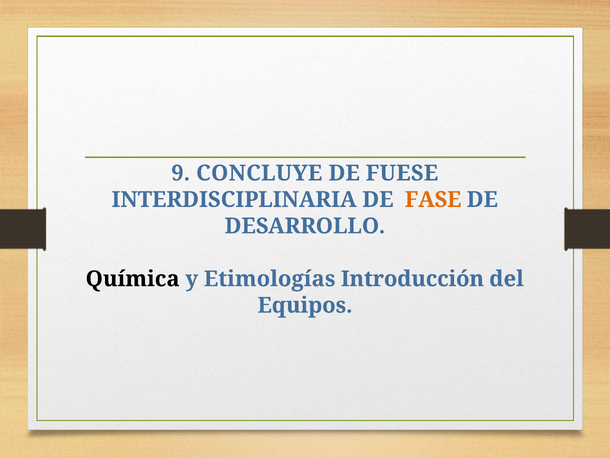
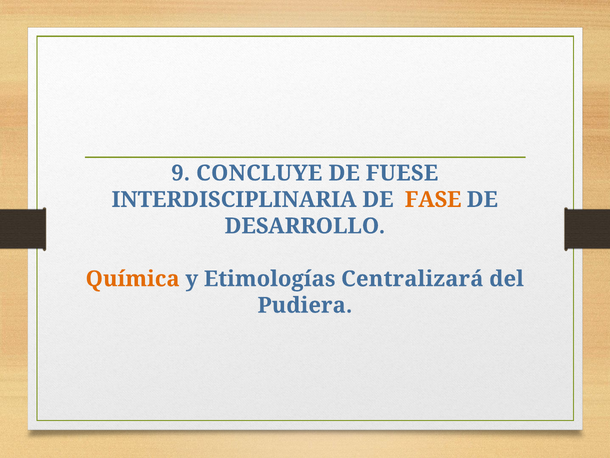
Química colour: black -> orange (133, 279)
Introducción: Introducción -> Centralizará (412, 279)
Equipos: Equipos -> Pudiera (305, 305)
